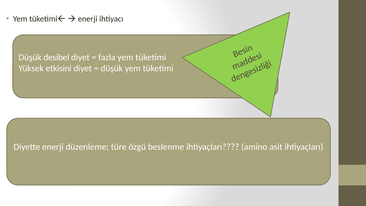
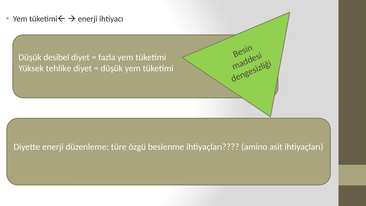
etkisini: etkisini -> tehlike (59, 68)
